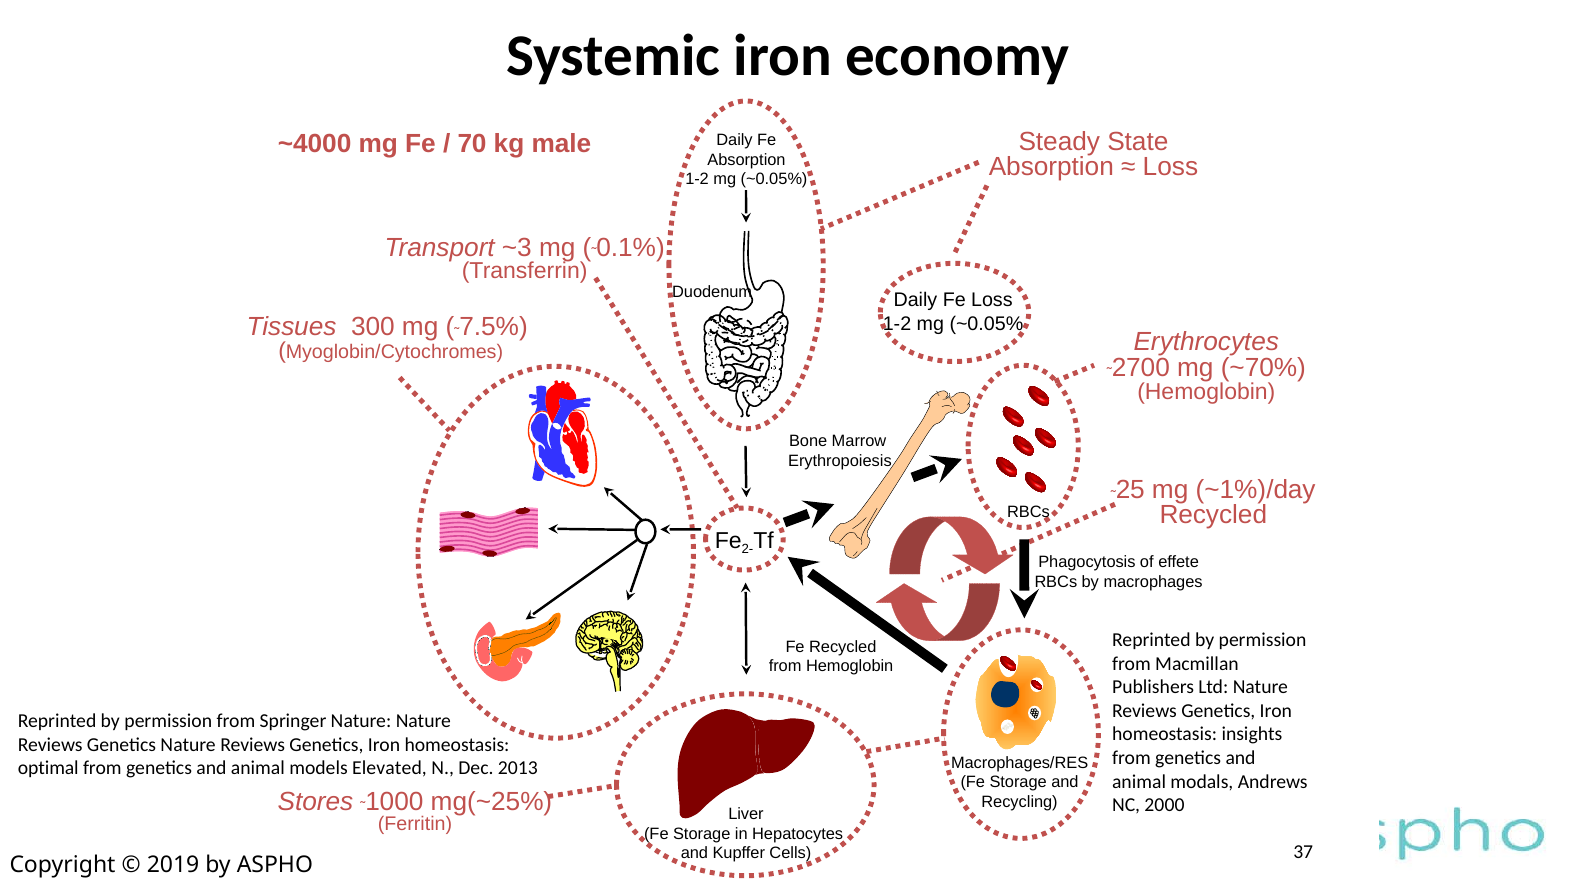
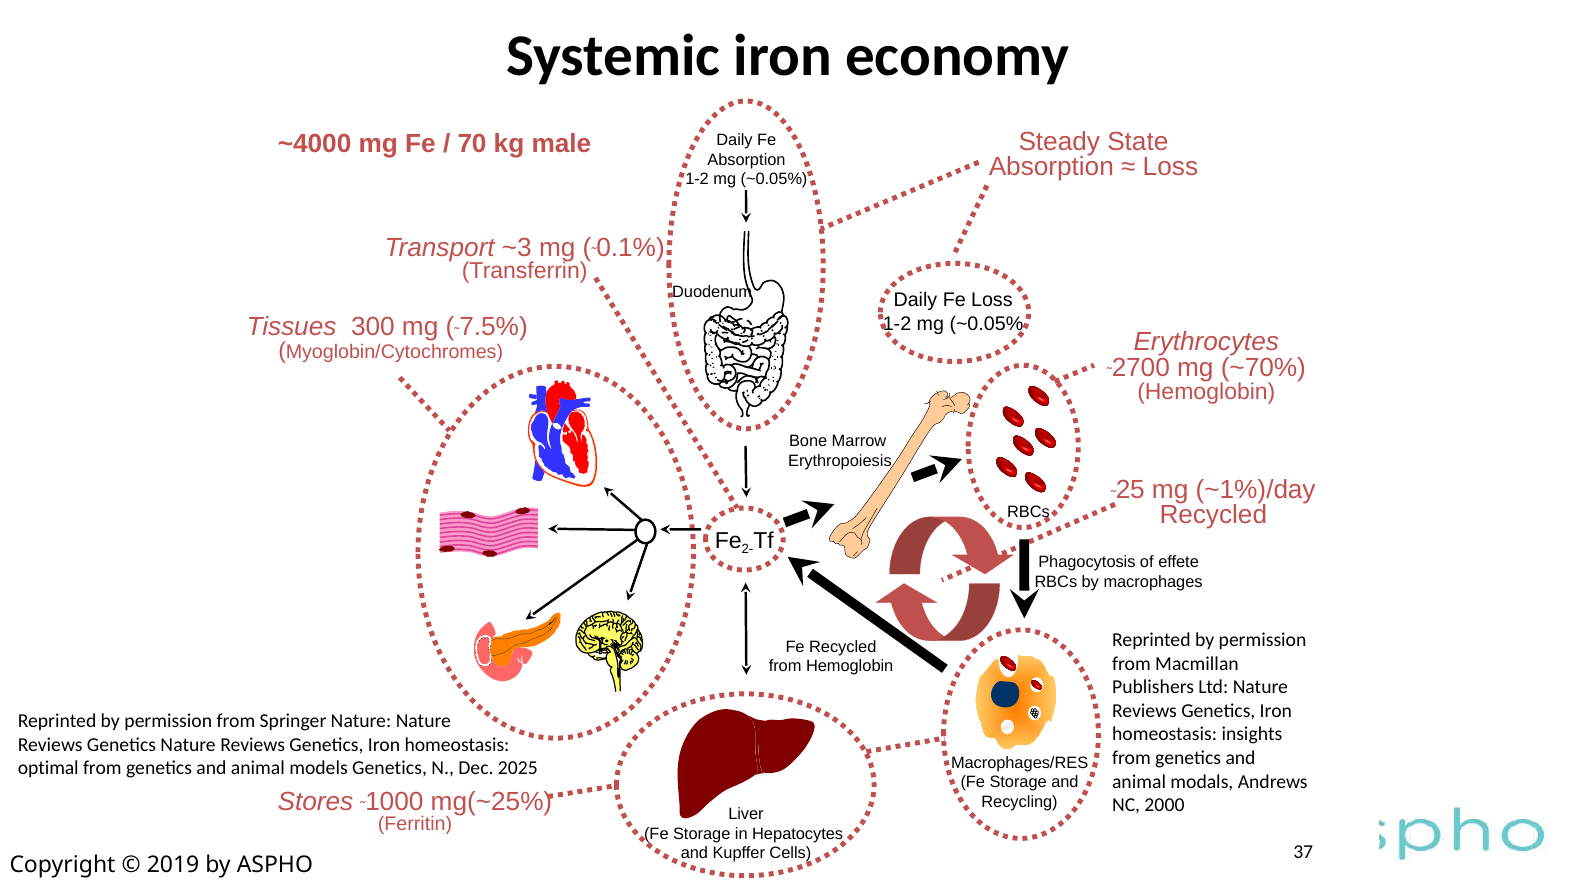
models Elevated: Elevated -> Genetics (389, 769)
2013: 2013 -> 2025 (518, 769)
